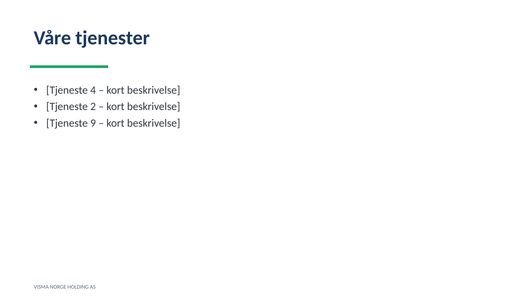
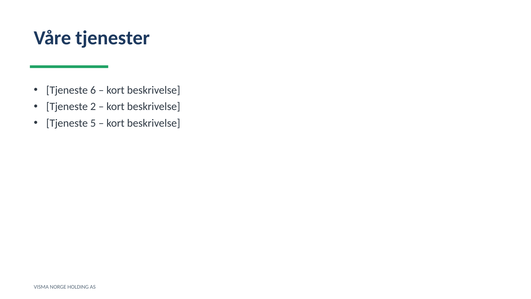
4: 4 -> 6 (93, 90)
9: 9 -> 5 (93, 123)
